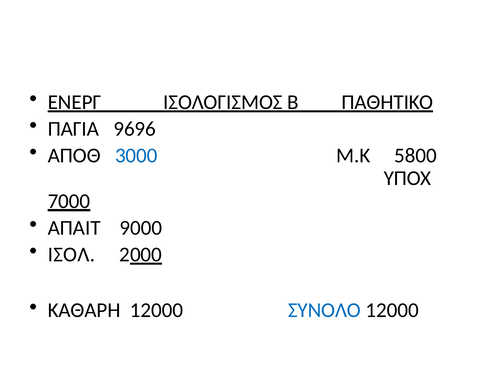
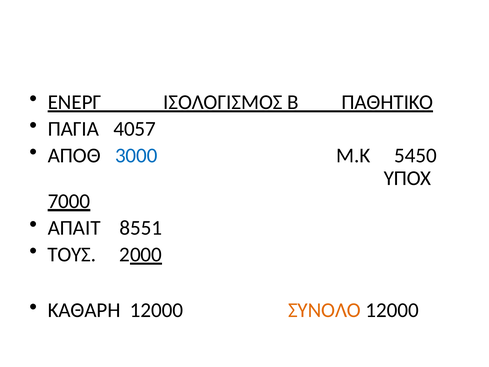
9696: 9696 -> 4057 (135, 129)
5800: 5800 -> 5450 (415, 155)
9000: 9000 -> 8551 (141, 228)
ΙΣΟΛ: ΙΣΟΛ -> ΤΟΥΣ (72, 254)
ΣΥΝΟΛΟ colour: blue -> orange (324, 310)
